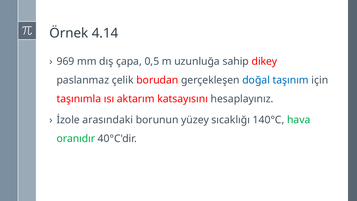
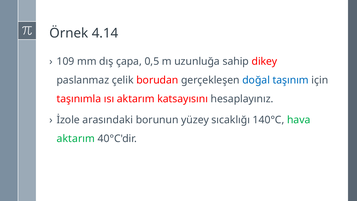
969: 969 -> 109 (66, 61)
oranıdır: oranıdır -> aktarım (76, 139)
